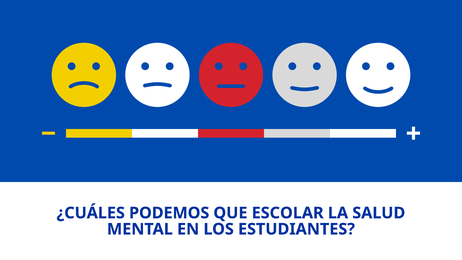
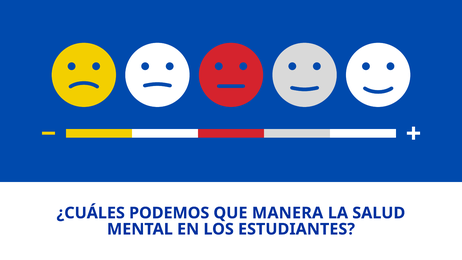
ESCOLAR: ESCOLAR -> MANERA (288, 213)
